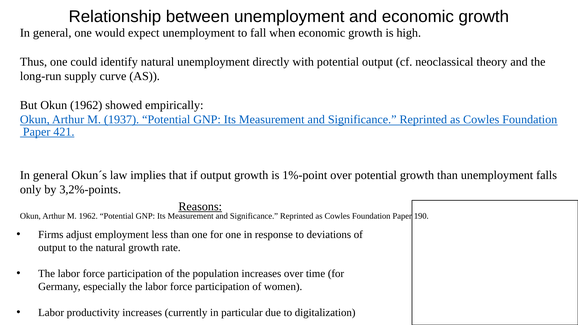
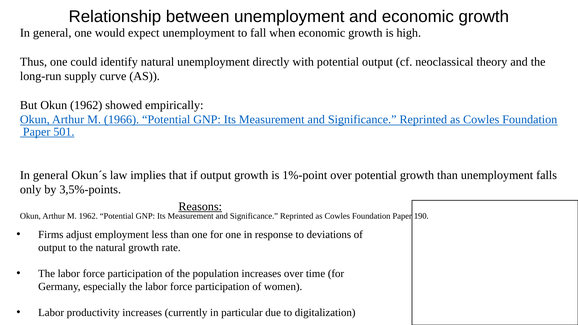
1937: 1937 -> 1966 (122, 120)
421: 421 -> 501 (64, 132)
3,2%-points: 3,2%-points -> 3,5%-points (90, 190)
